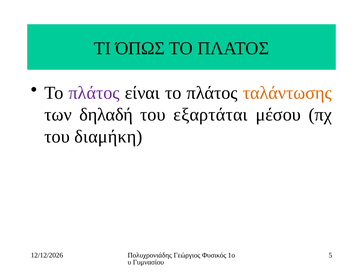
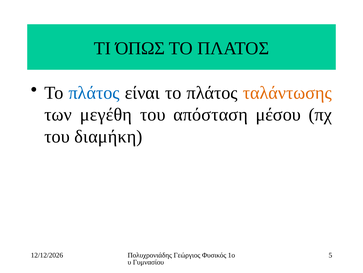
πλάτος colour: purple -> blue (94, 93)
δηλαδή: δηλαδή -> μεγέθη (106, 114)
εξαρτάται: εξαρτάται -> απόσταση (211, 114)
